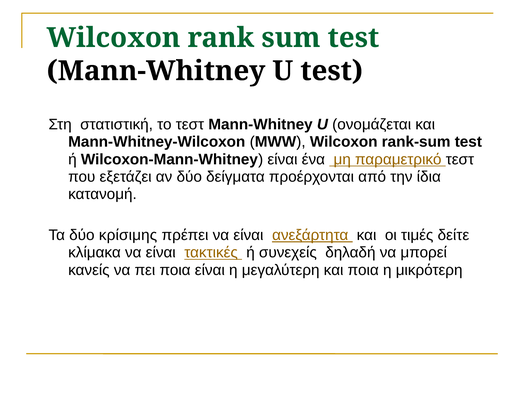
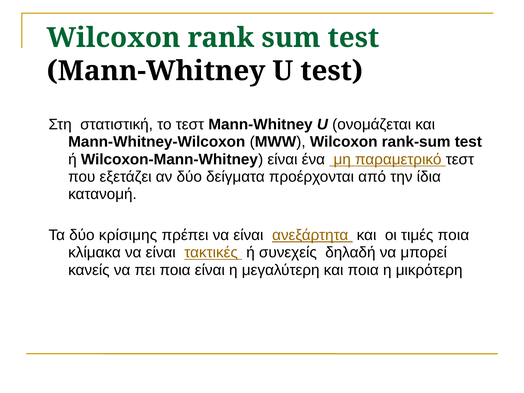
τιμές δείτε: δείτε -> ποια (453, 235)
